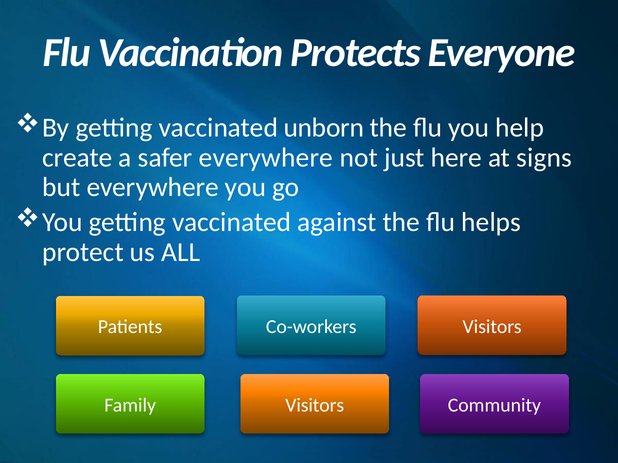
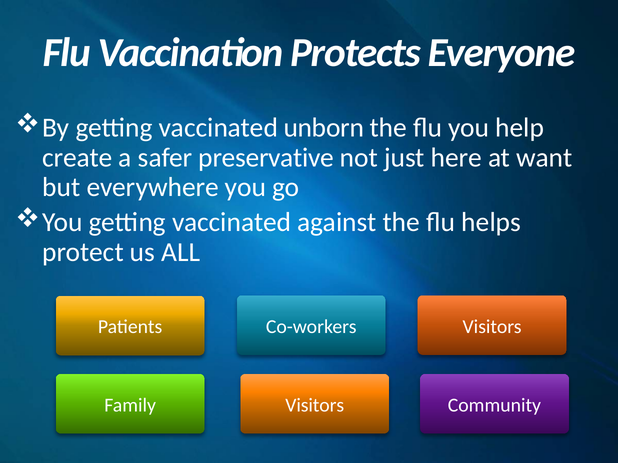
safer everywhere: everywhere -> preservative (266, 158)
signs: signs -> want (544, 158)
